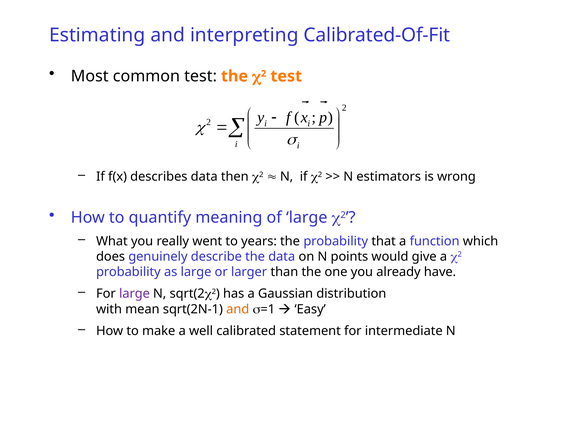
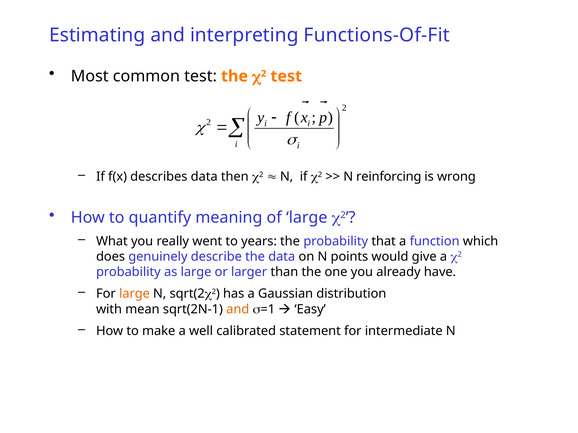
Calibrated-Of-Fit: Calibrated-Of-Fit -> Functions-Of-Fit (377, 35)
estimators: estimators -> reinforcing (389, 177)
large colour: purple -> orange (134, 294)
